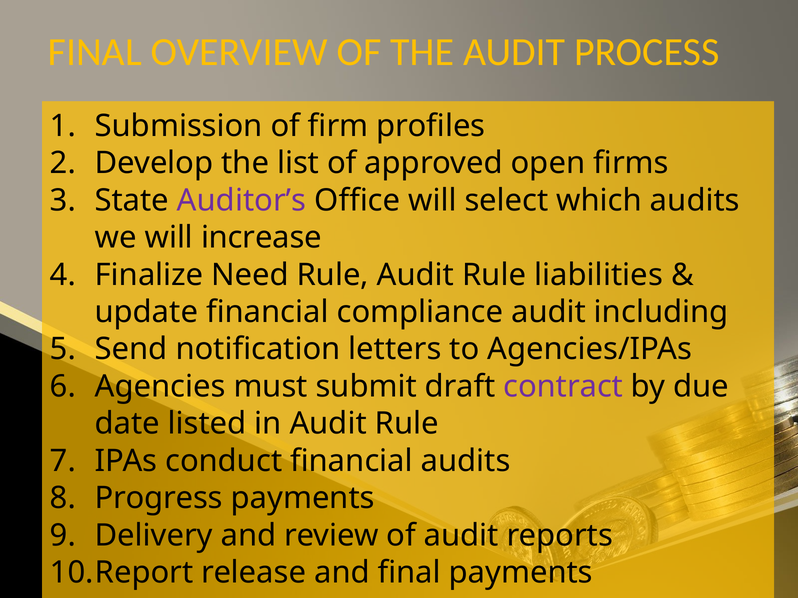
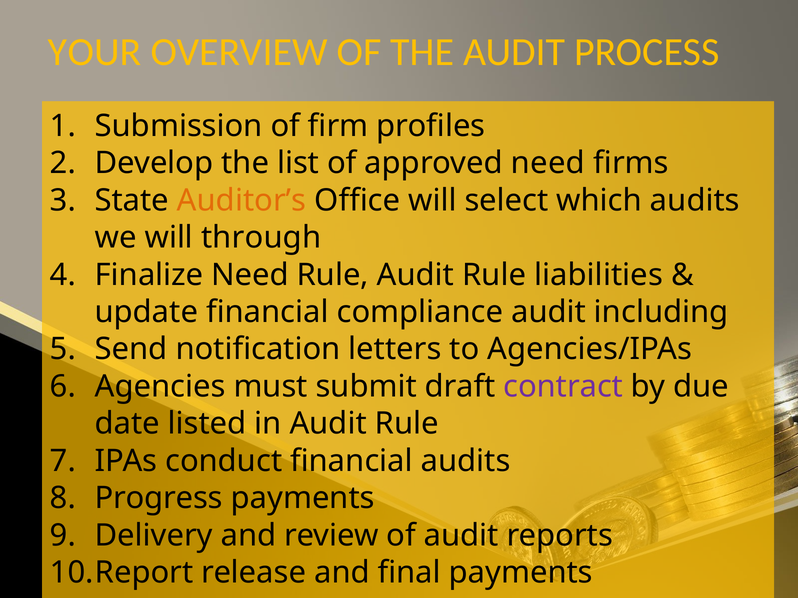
FINAL: FINAL -> YOUR (95, 52)
approved open: open -> need (548, 163)
Auditor’s colour: purple -> orange (242, 201)
increase: increase -> through (261, 238)
